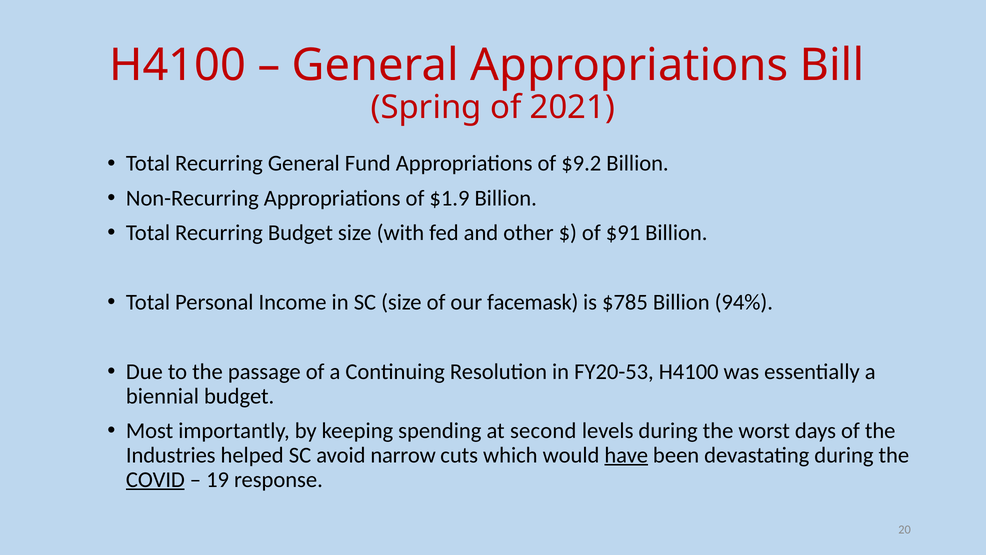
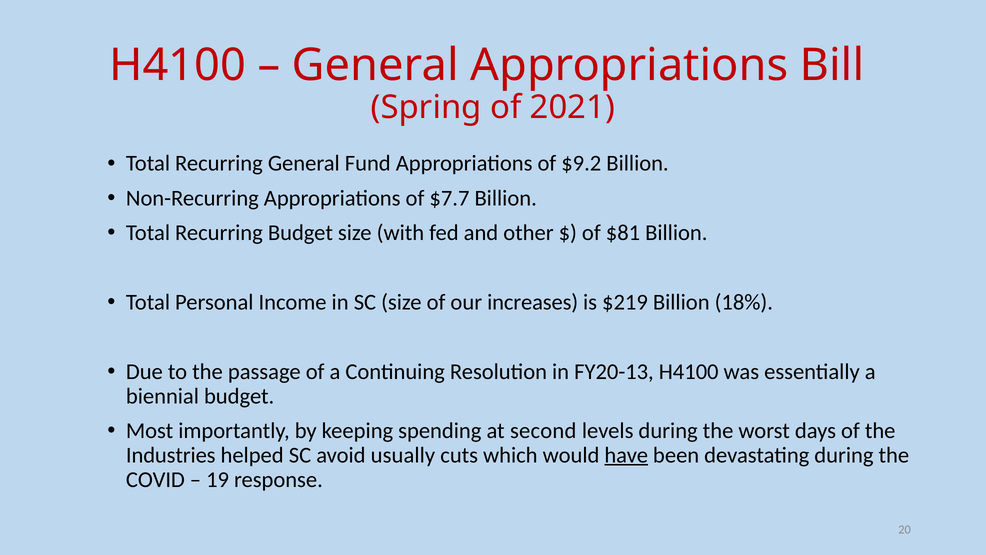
$1.9: $1.9 -> $7.7 (449, 198)
$91: $91 -> $81 (623, 233)
facemask: facemask -> increases (533, 302)
$785: $785 -> $219 (625, 302)
94%: 94% -> 18% (744, 302)
FY20-53: FY20-53 -> FY20-13 (614, 371)
narrow: narrow -> usually (403, 455)
COVID underline: present -> none (155, 479)
